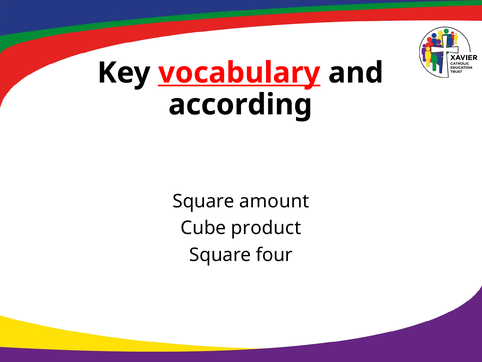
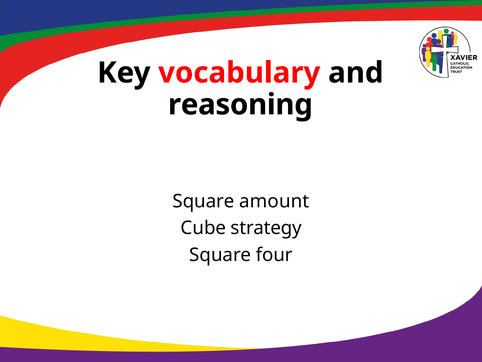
vocabulary underline: present -> none (239, 73)
according: according -> reasoning (240, 105)
product: product -> strategy (266, 228)
